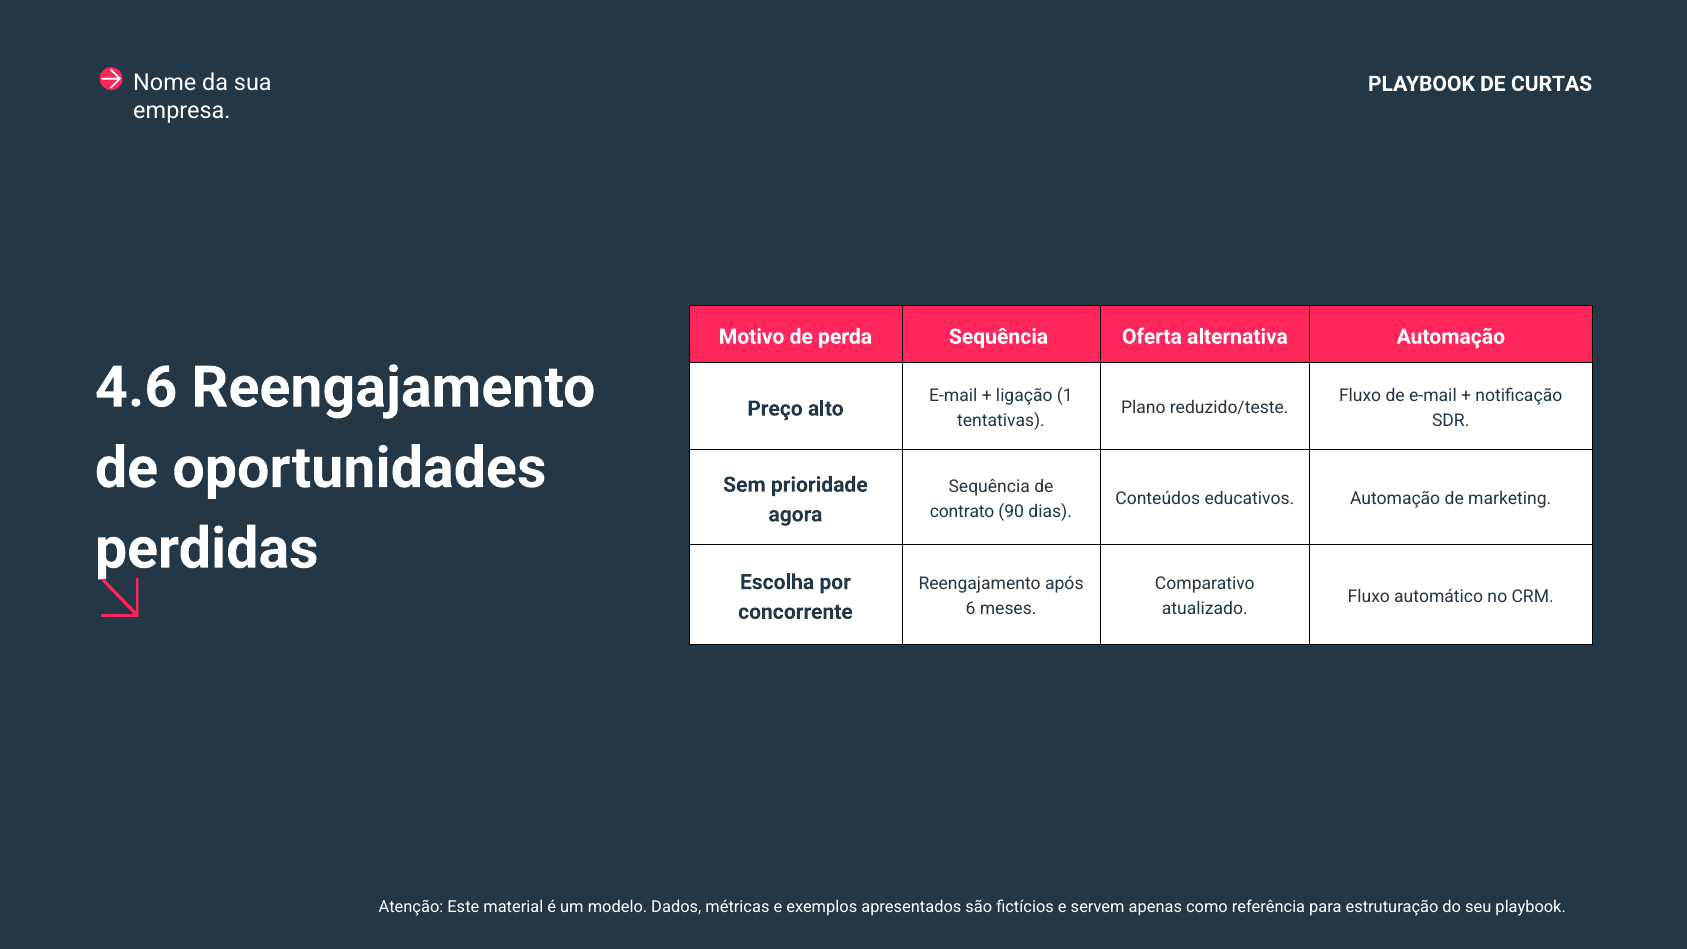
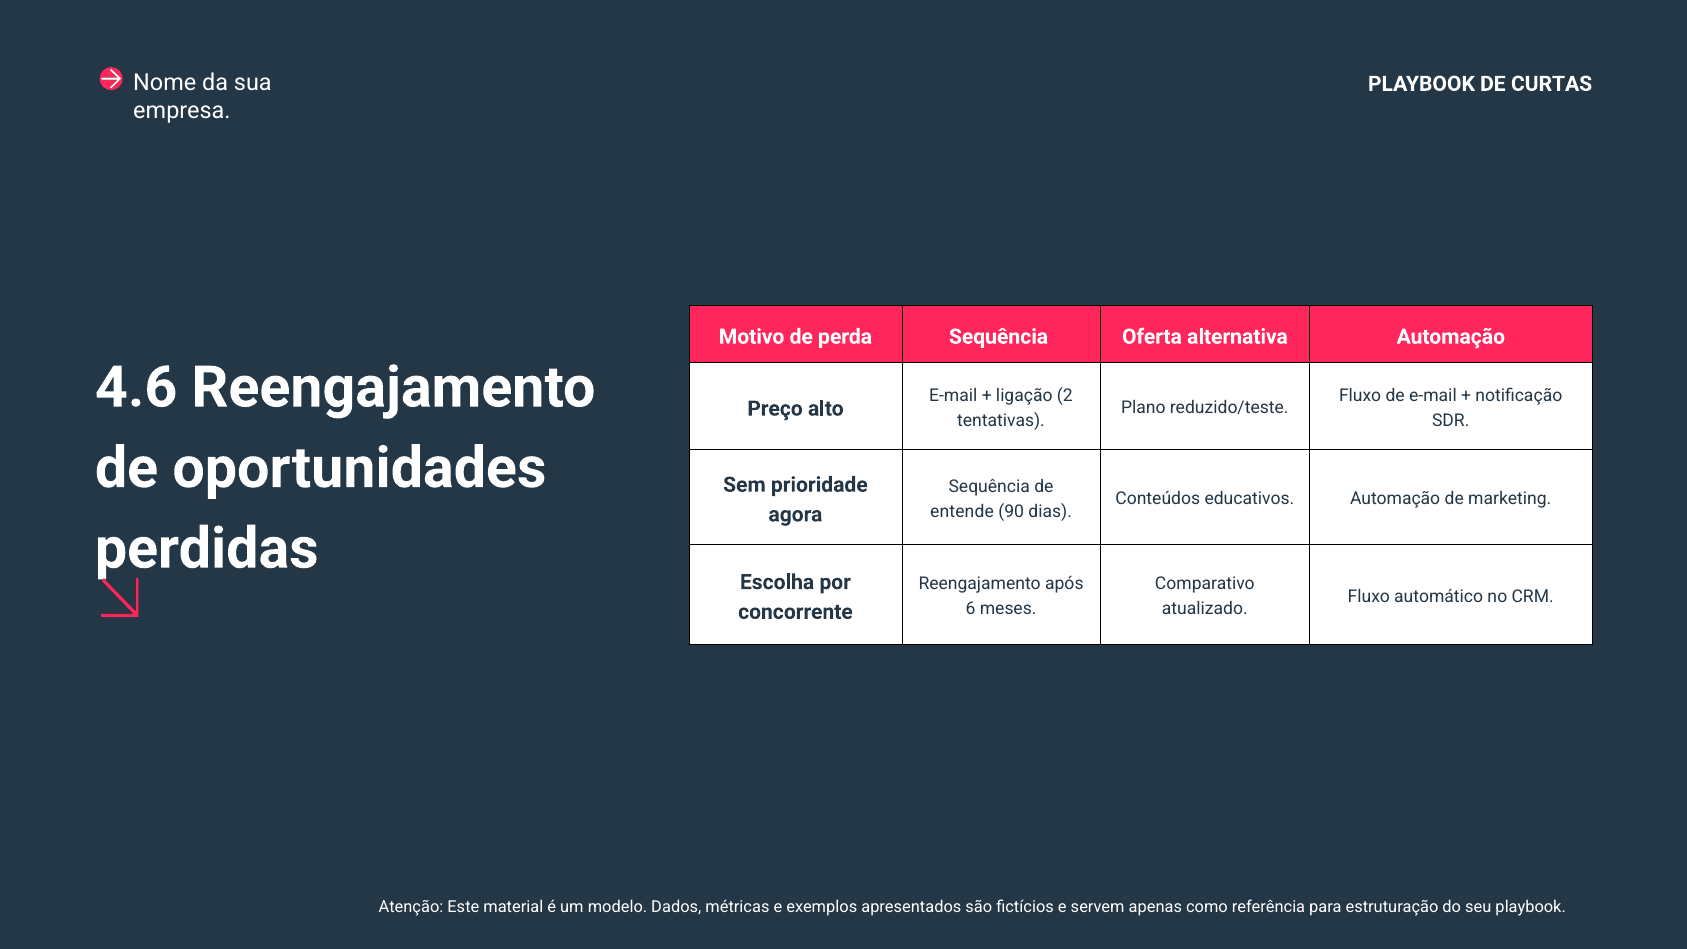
1: 1 -> 2 (1065, 396)
contrato: contrato -> entende (962, 512)
